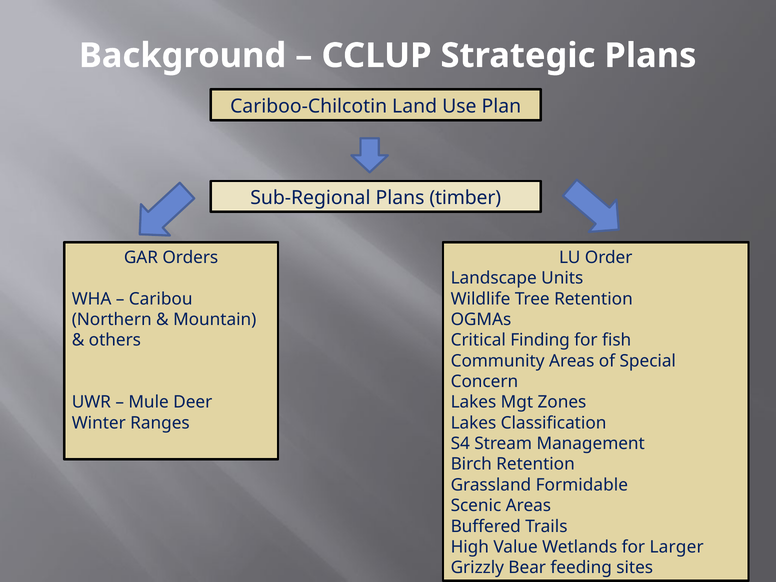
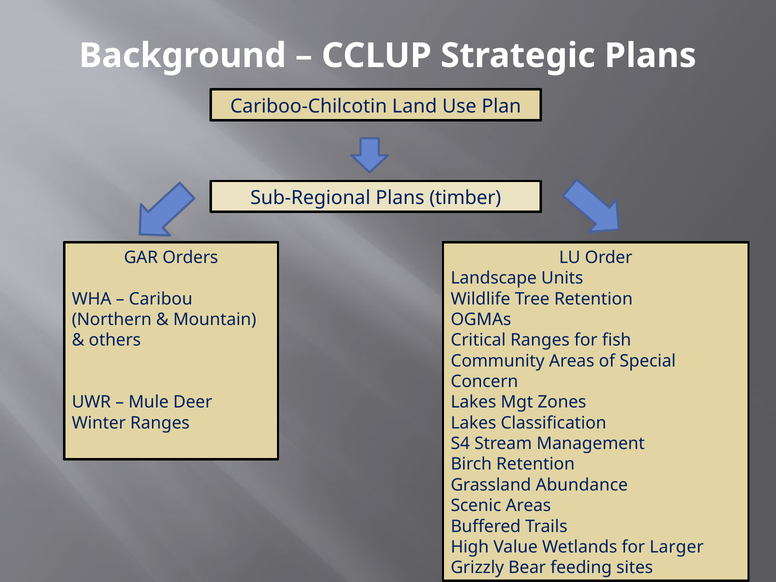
Critical Finding: Finding -> Ranges (540, 340)
Formidable: Formidable -> Abundance (582, 485)
